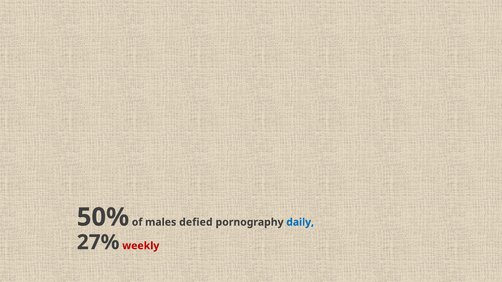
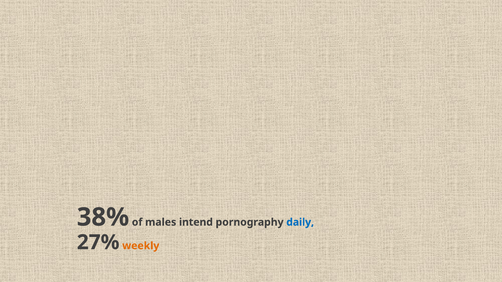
50%: 50% -> 38% (103, 217)
defied: defied -> intend (196, 222)
weekly colour: red -> orange (141, 246)
